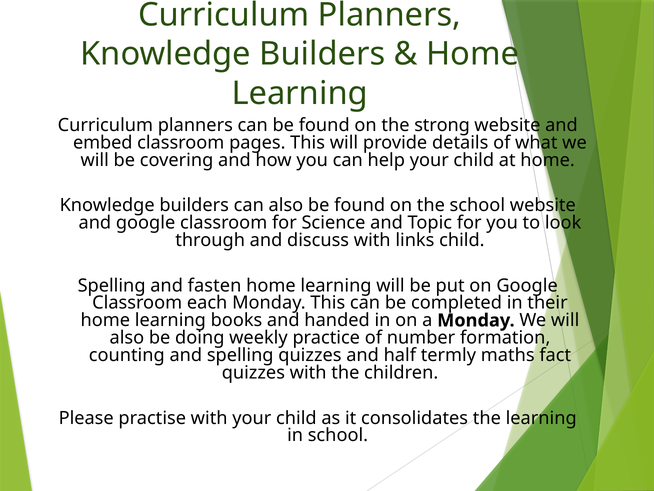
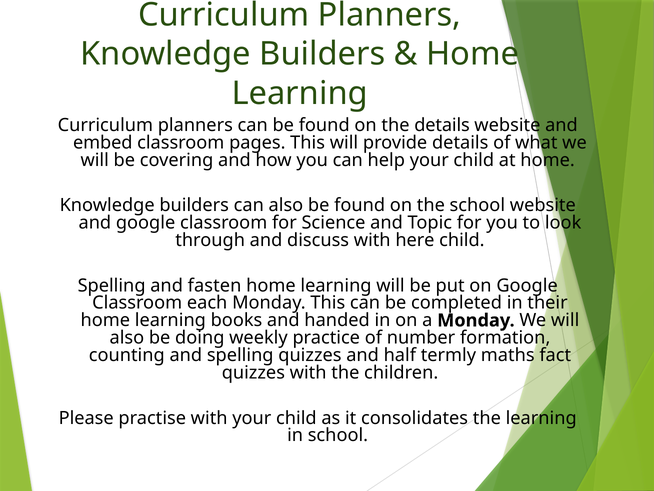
the strong: strong -> details (442, 125)
links: links -> here (415, 240)
